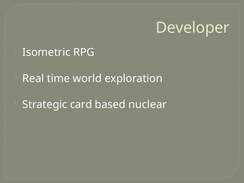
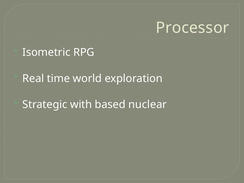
Developer: Developer -> Processor (192, 28)
card: card -> with (81, 104)
